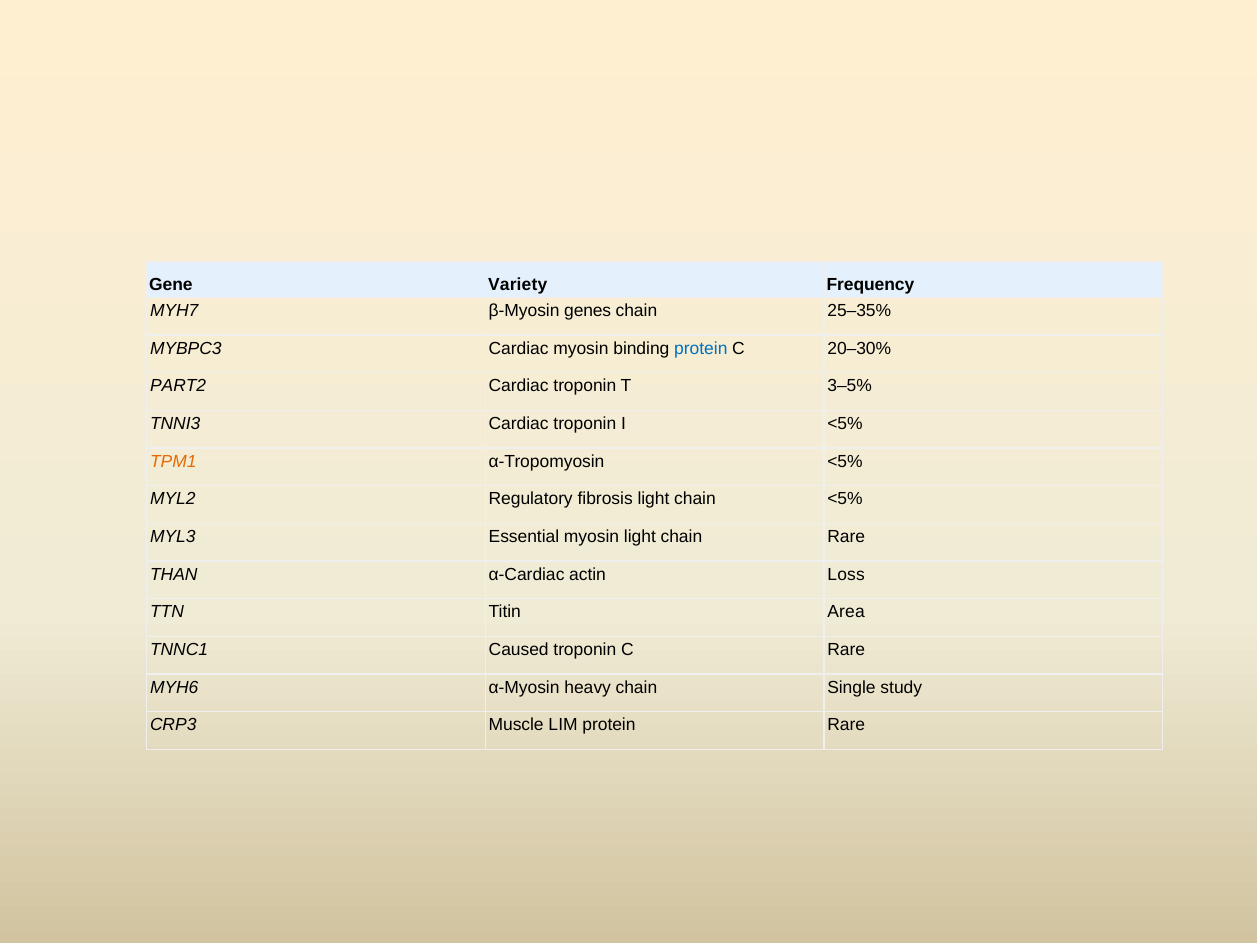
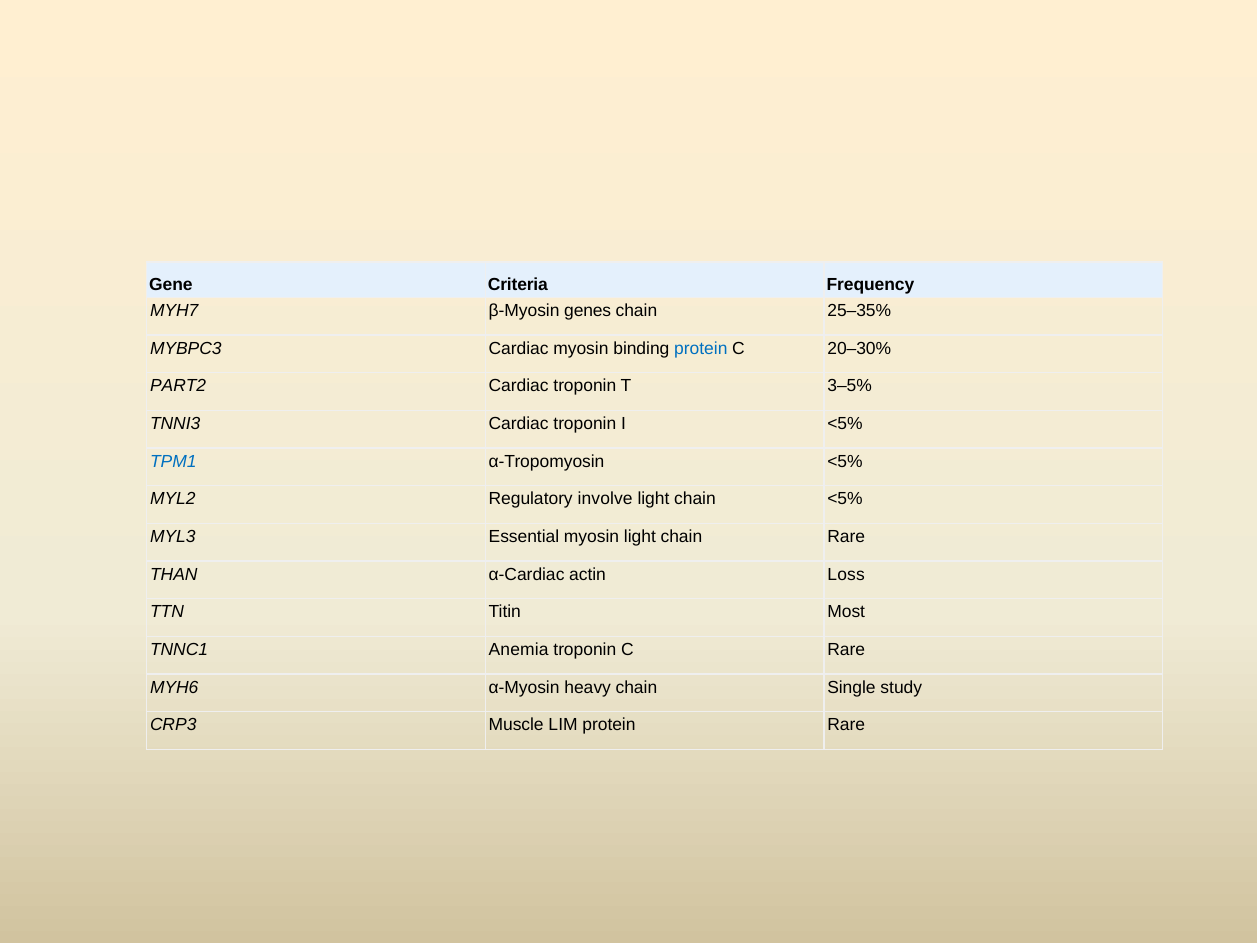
Variety: Variety -> Criteria (518, 285)
TPM1 colour: orange -> blue (173, 461)
fibrosis: fibrosis -> involve (605, 499)
Area: Area -> Most (846, 612)
Caused: Caused -> Anemia (519, 650)
